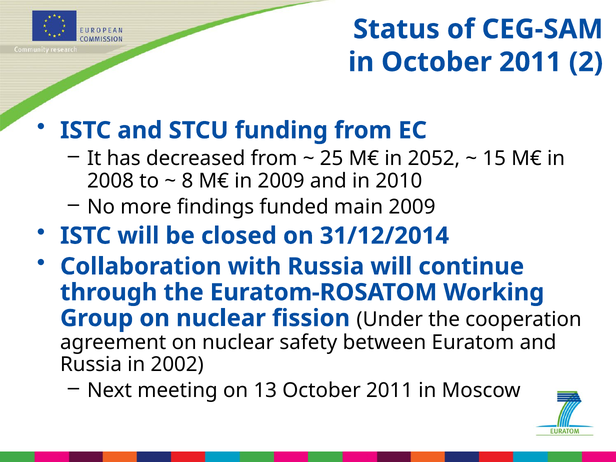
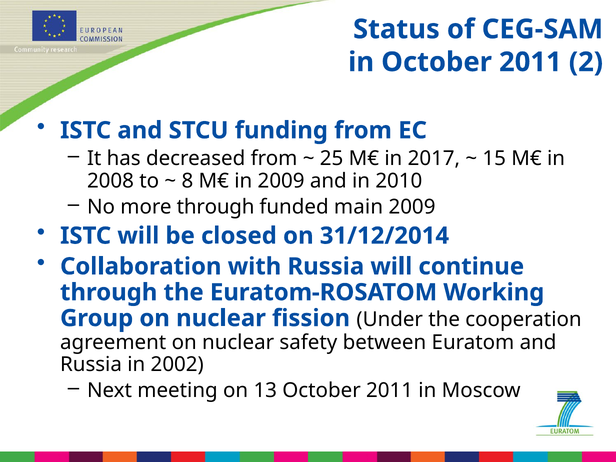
2052: 2052 -> 2017 (434, 159)
more findings: findings -> through (216, 207)
